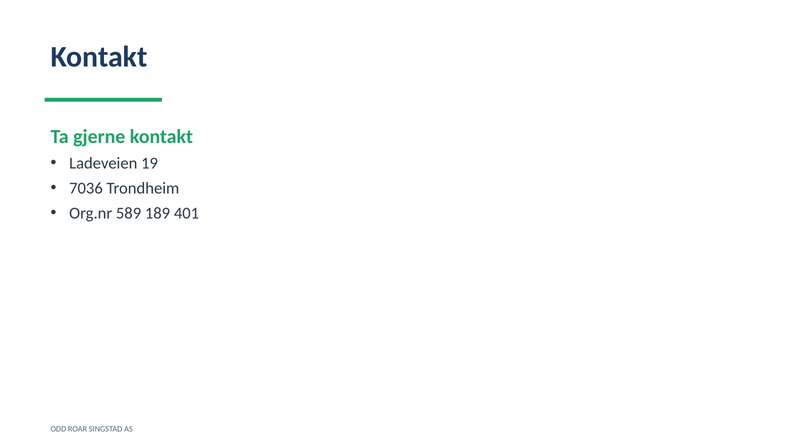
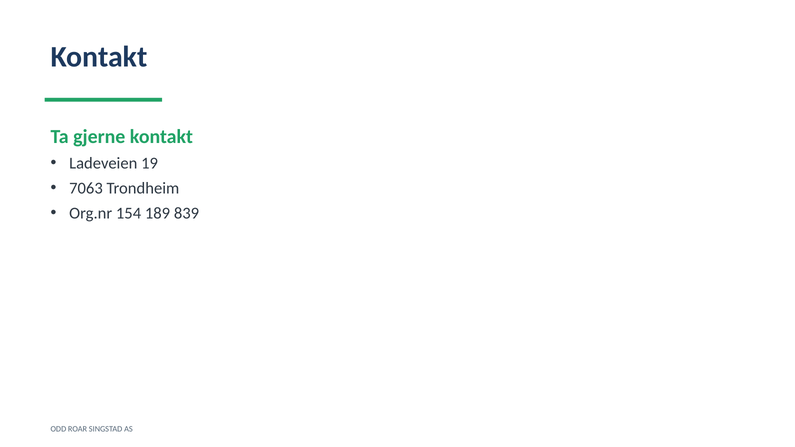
7036: 7036 -> 7063 (86, 188)
589: 589 -> 154 (129, 213)
401: 401 -> 839 (186, 213)
